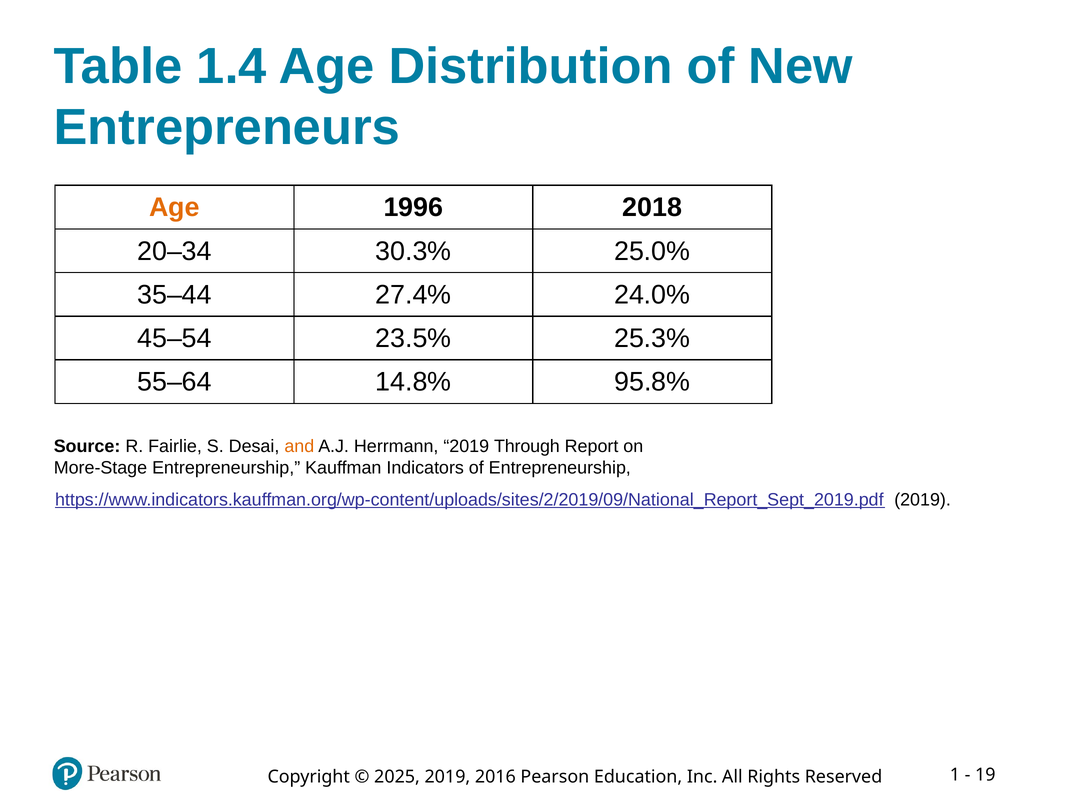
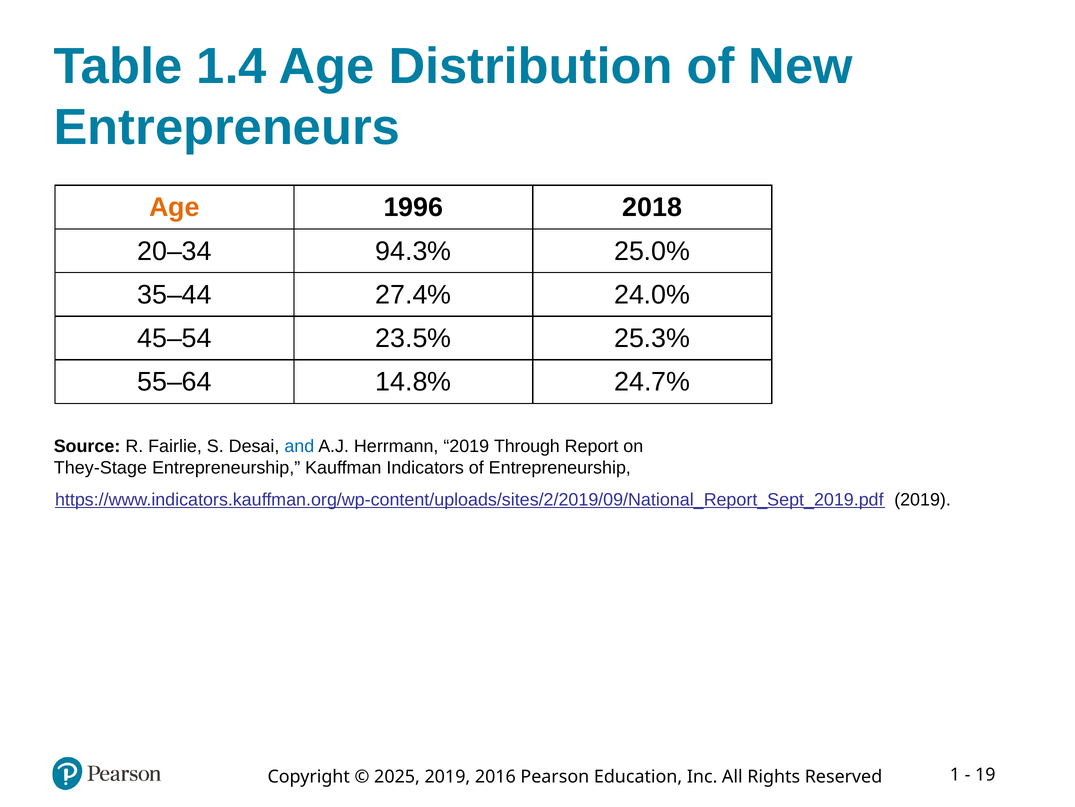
30.3%: 30.3% -> 94.3% (413, 251)
95.8%: 95.8% -> 24.7% (652, 382)
and colour: orange -> blue (299, 446)
More-Stage: More-Stage -> They-Stage (100, 467)
